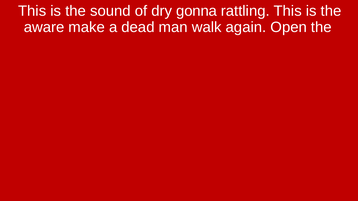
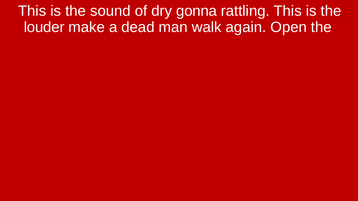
aware: aware -> louder (44, 27)
